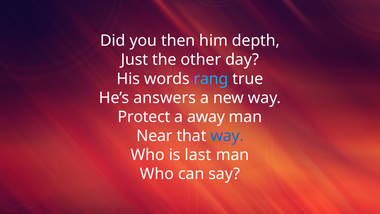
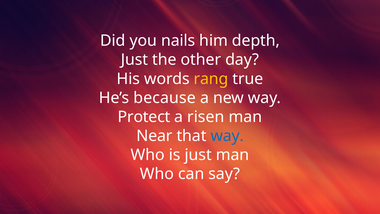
then: then -> nails (178, 41)
rang colour: light blue -> yellow (211, 79)
answers: answers -> because (165, 98)
away: away -> risen (206, 117)
is last: last -> just (198, 155)
